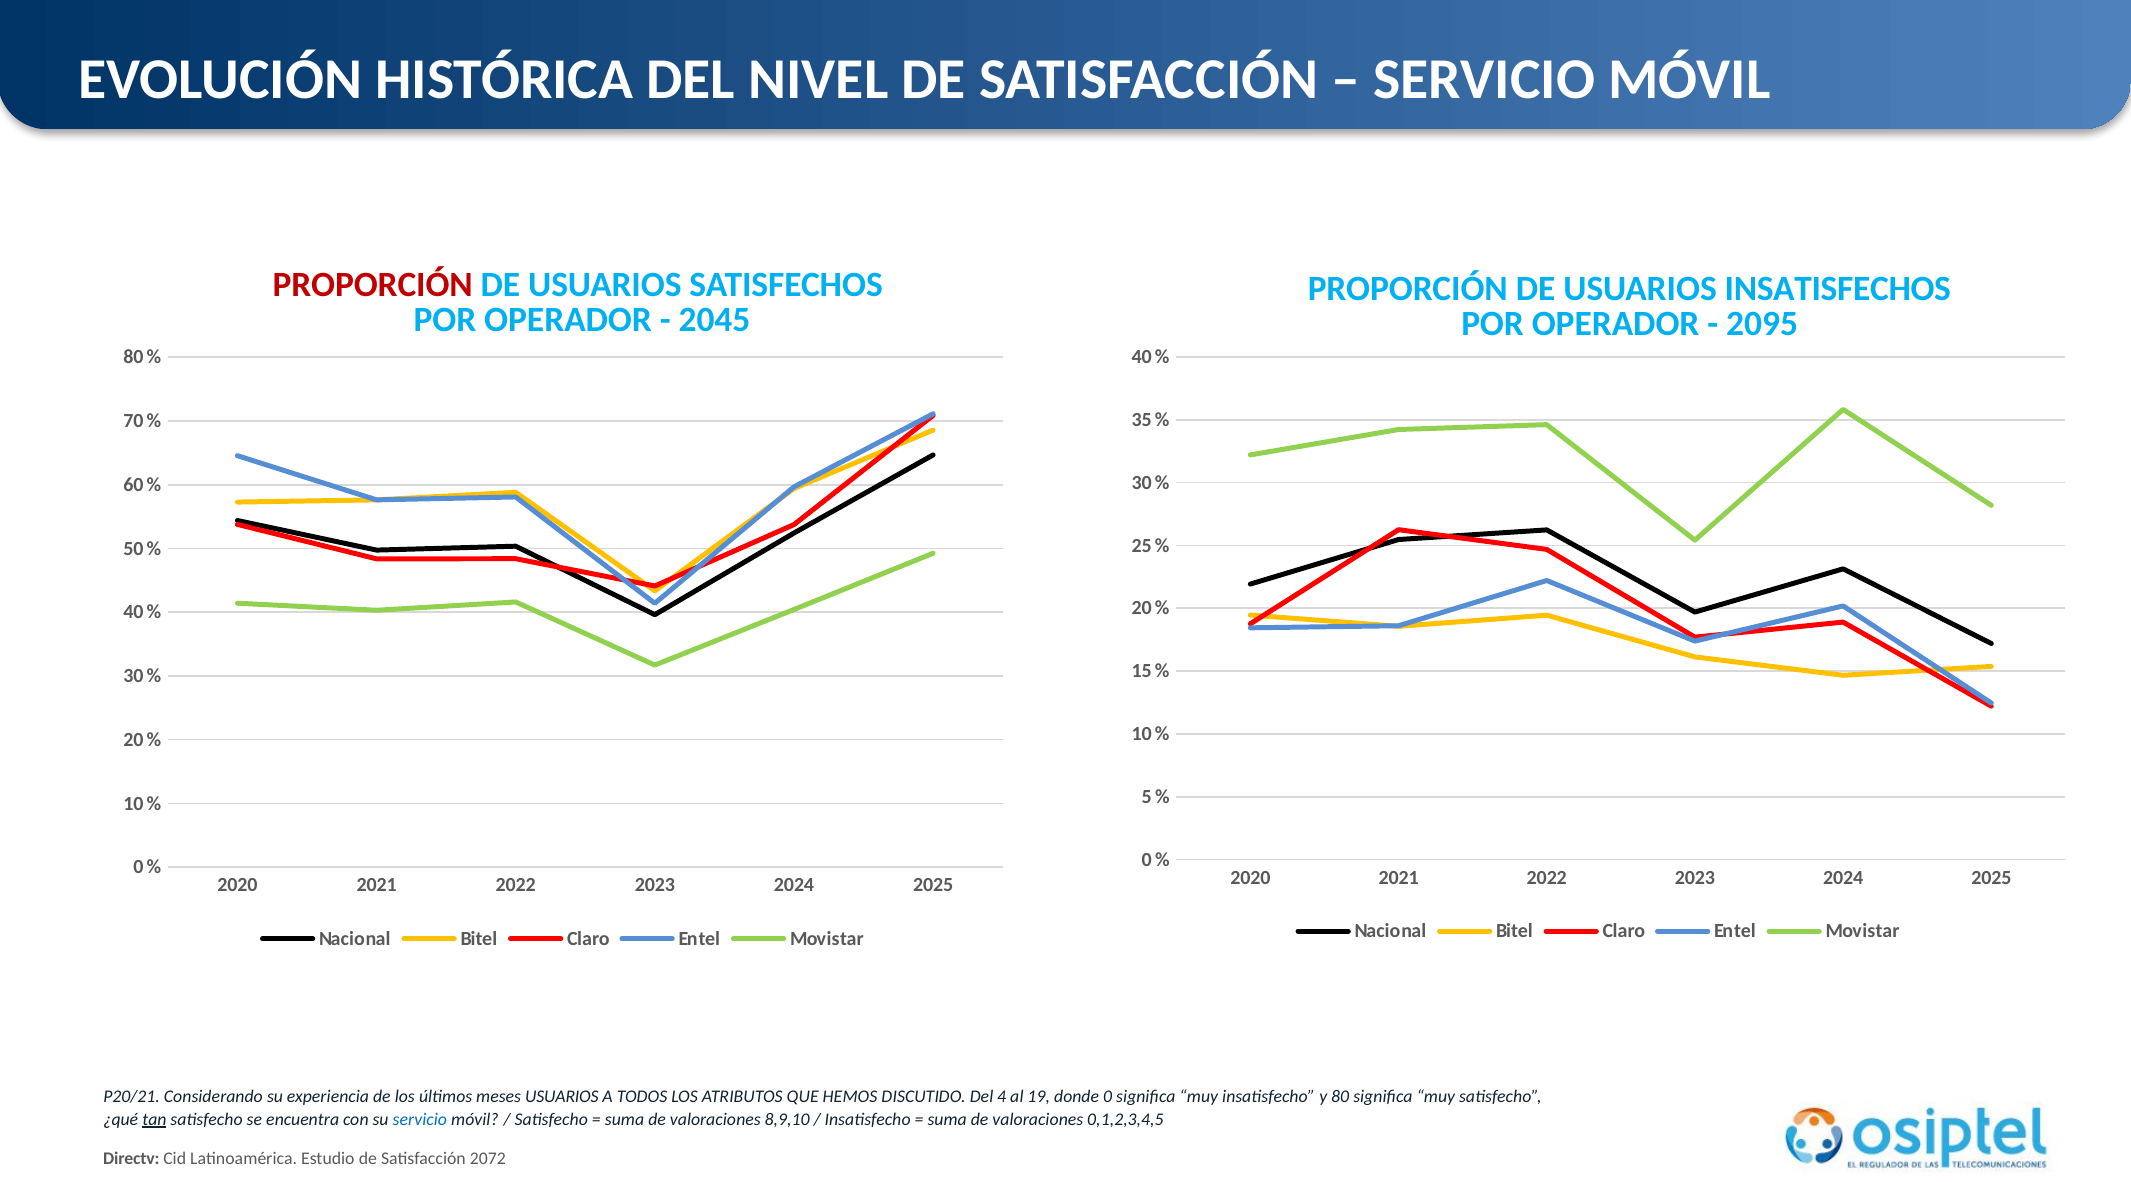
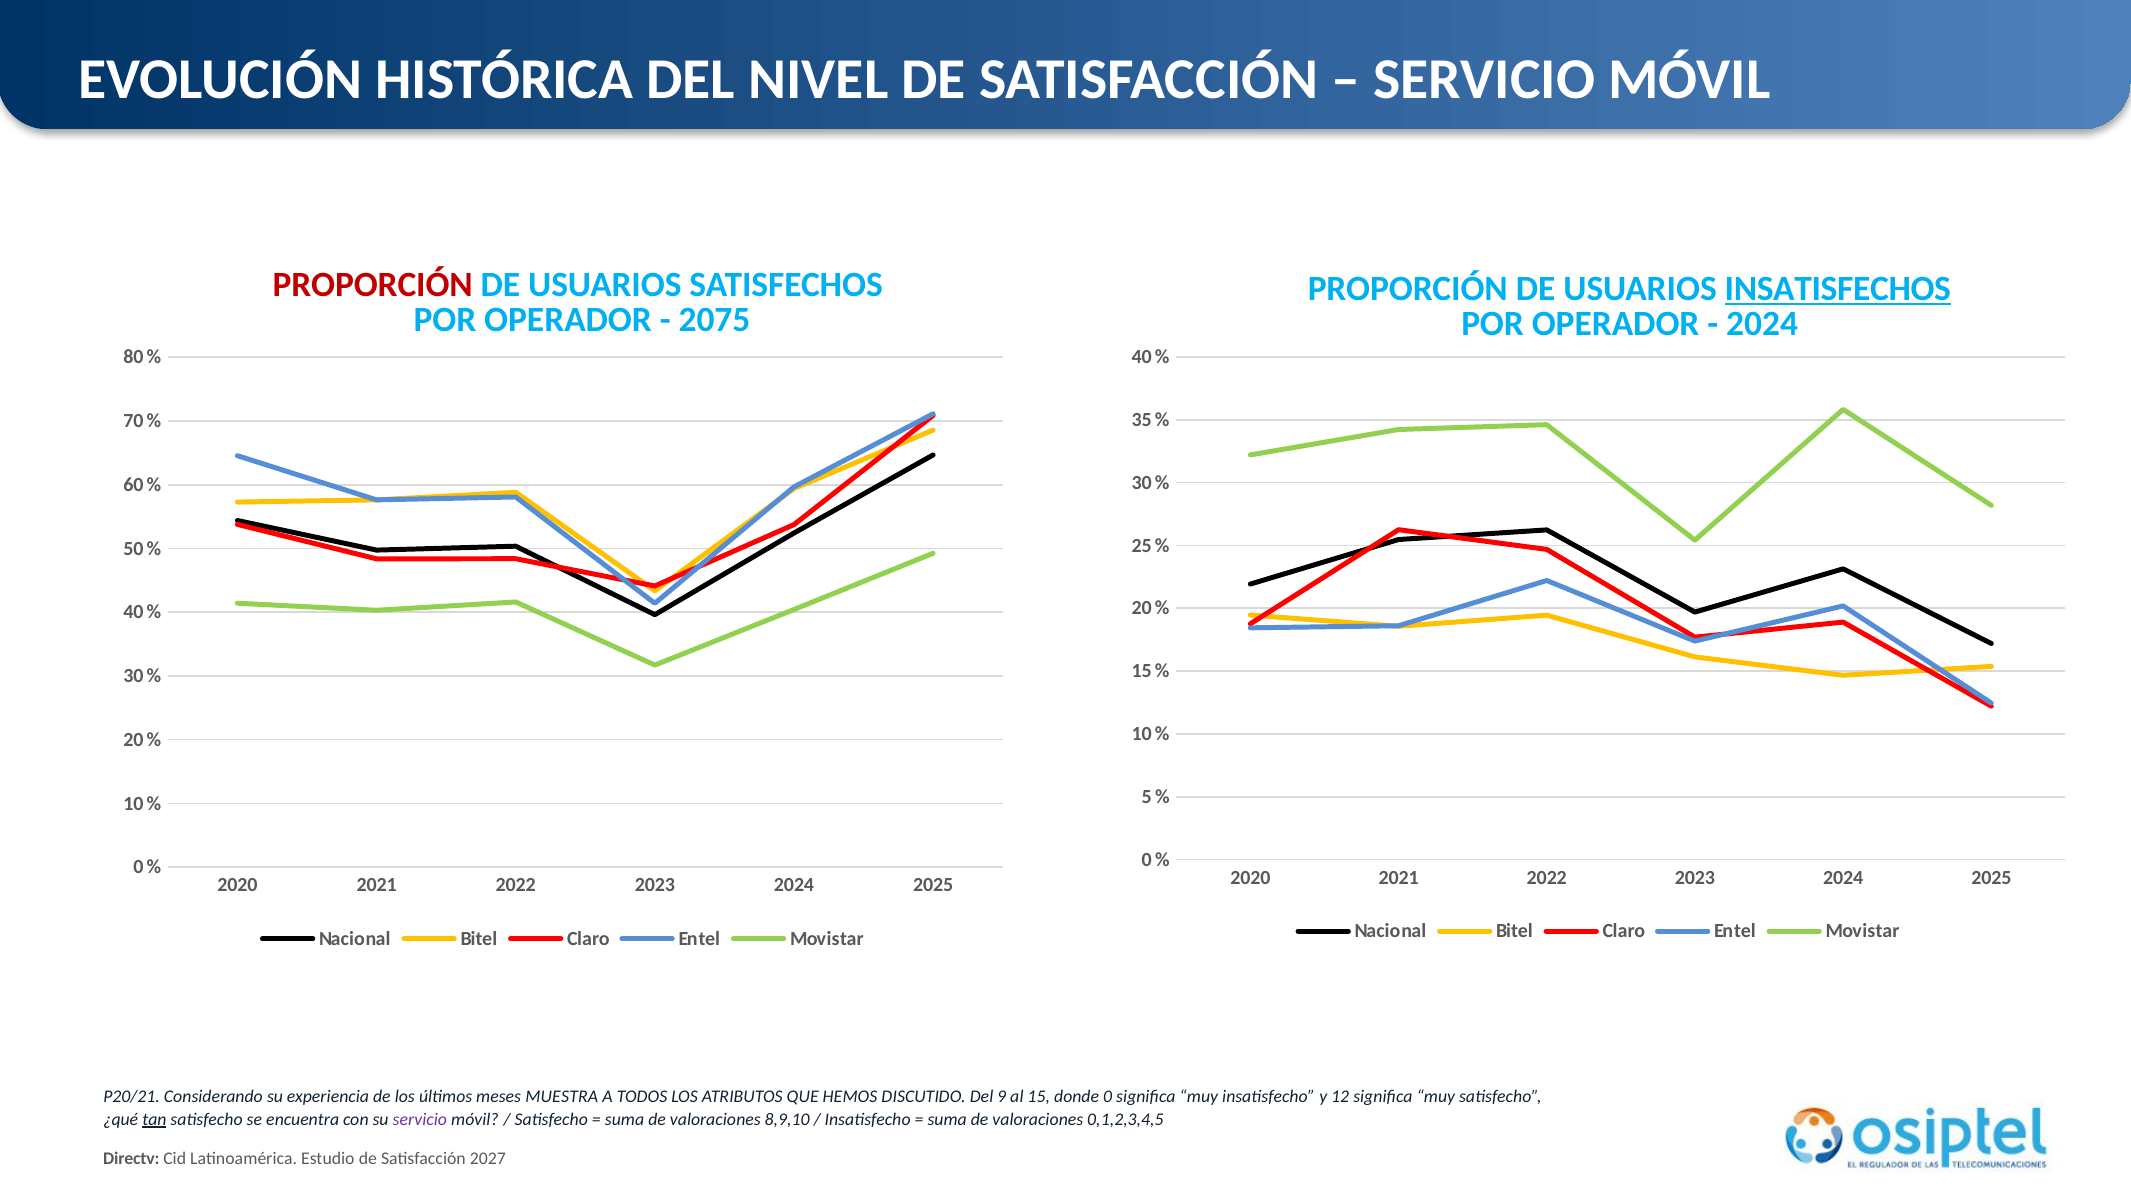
INSATISFECHOS underline: none -> present (1838, 288)
2045: 2045 -> 2075 (715, 320)
2095: 2095 -> 2024 (1762, 324)
meses USUARIOS: USUARIOS -> MUESTRA (562, 1096)
4: 4 -> 9 (1002, 1096)
al 19: 19 -> 15 (1039, 1096)
y 80: 80 -> 12 (1340, 1096)
servicio colour: blue -> purple (420, 1119)
2072: 2072 -> 2027 (488, 1158)
